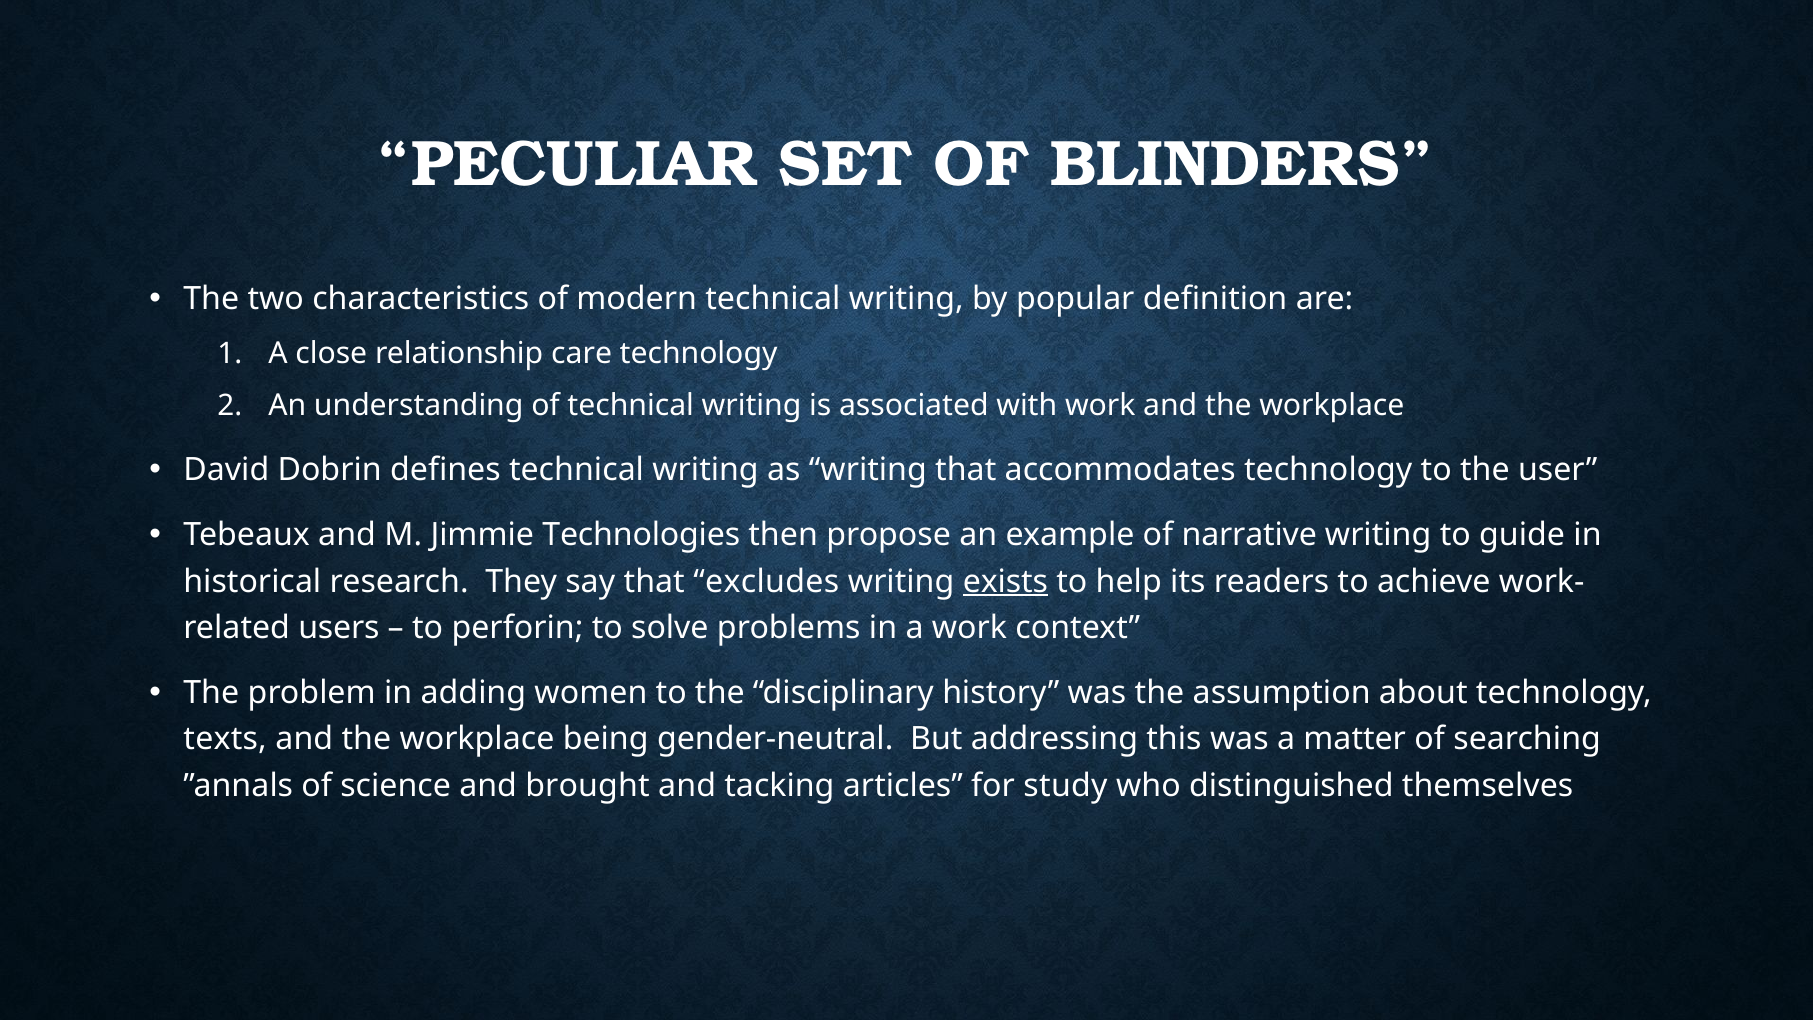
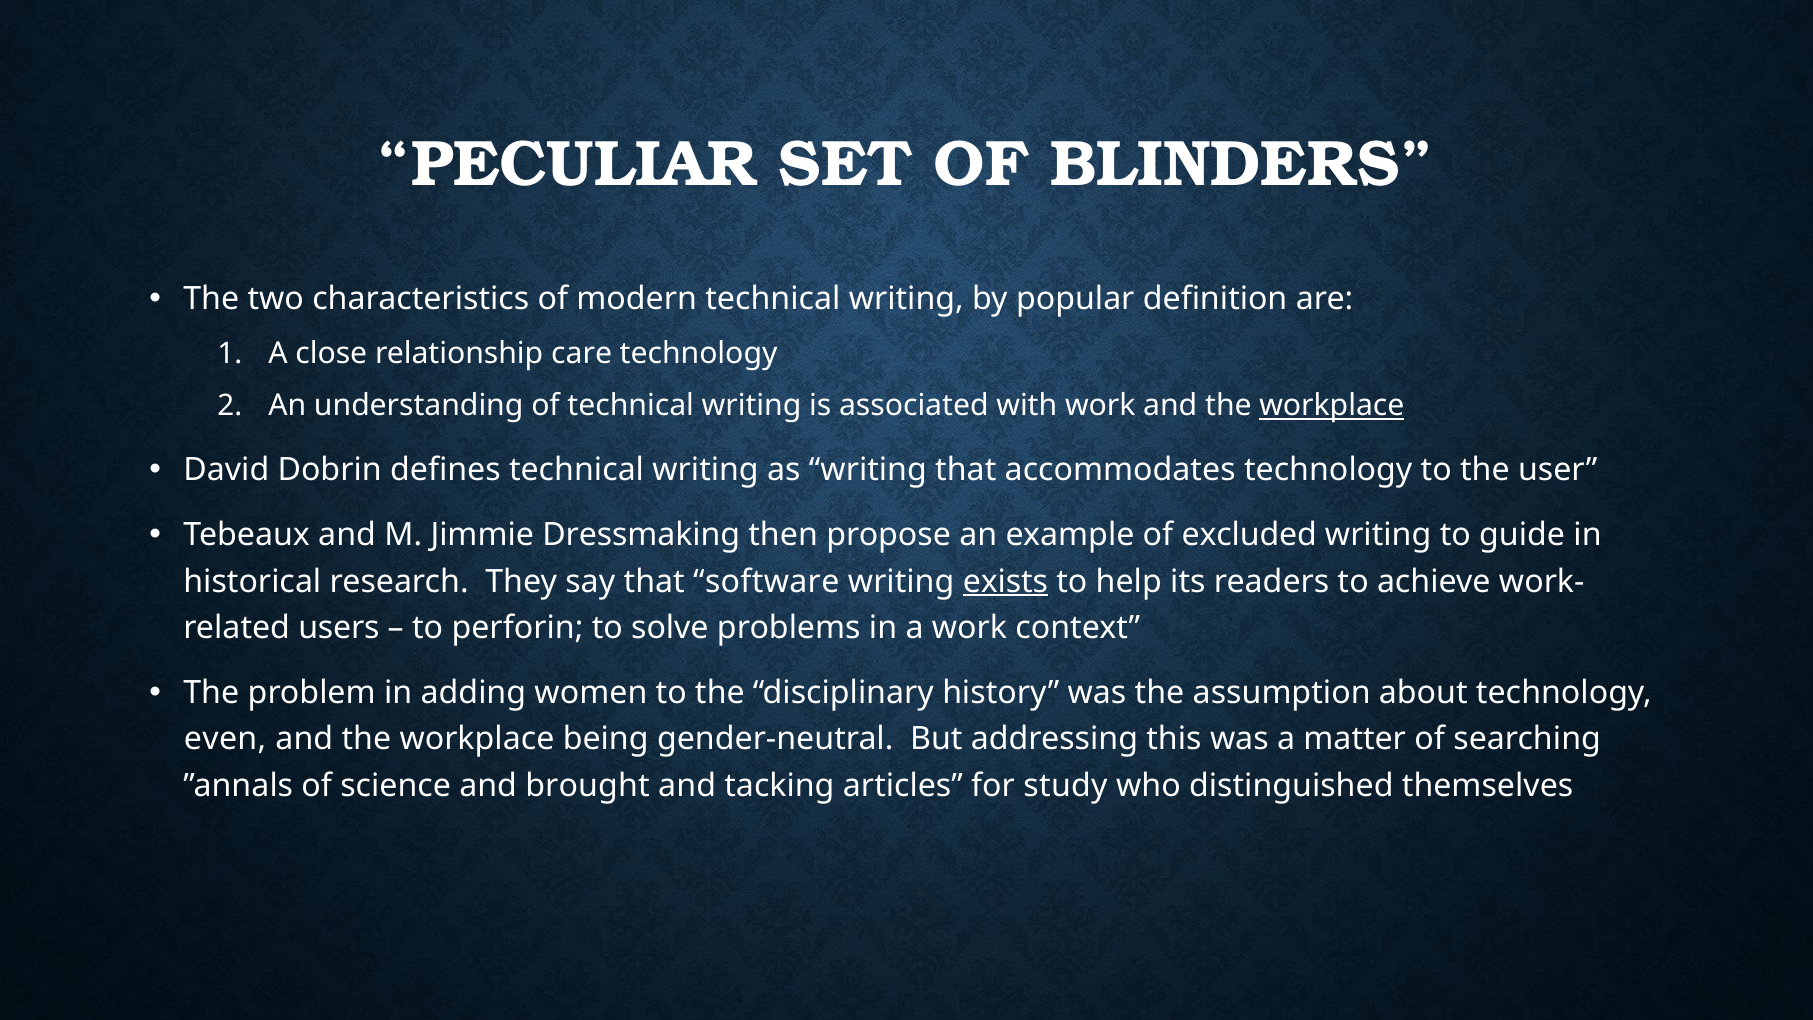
workplace underline: none -> present (1332, 406)
Technologies: Technologies -> Dressmaking (641, 535)
narrative: narrative -> excluded (1249, 535)
excludes: excludes -> software (766, 581)
texts: texts -> even (225, 739)
